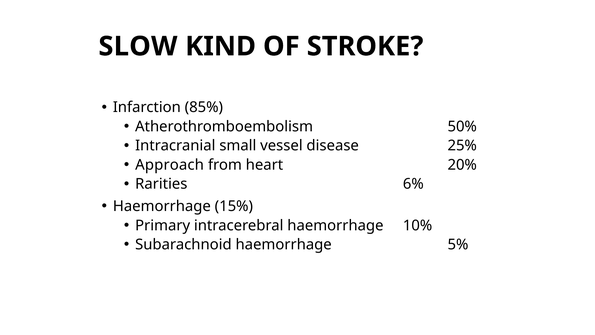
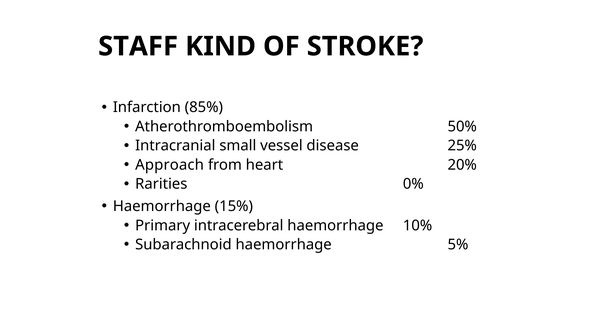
SLOW: SLOW -> STAFF (138, 46)
6%: 6% -> 0% (413, 184)
